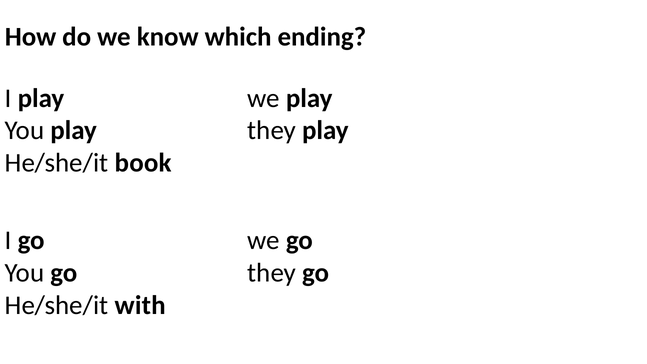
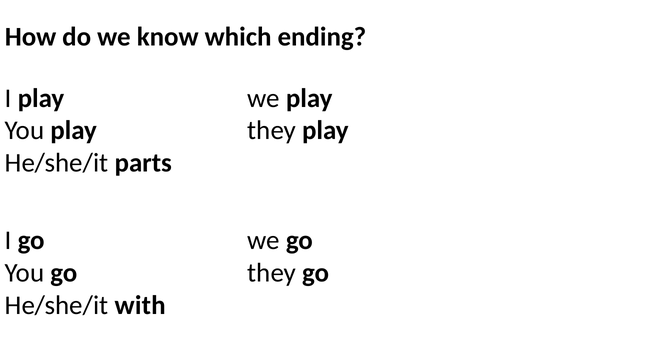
book: book -> parts (143, 163)
